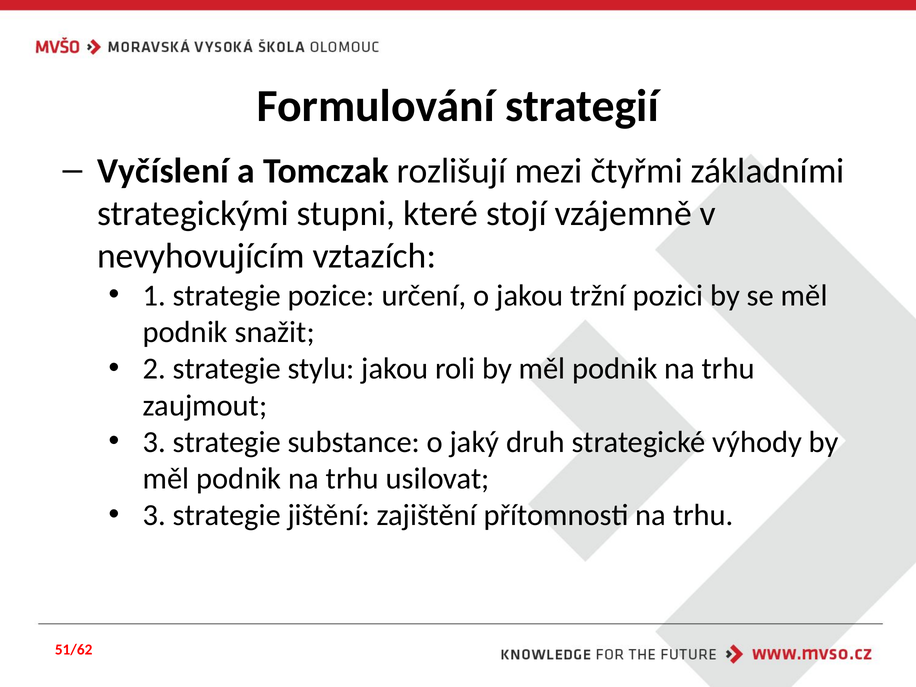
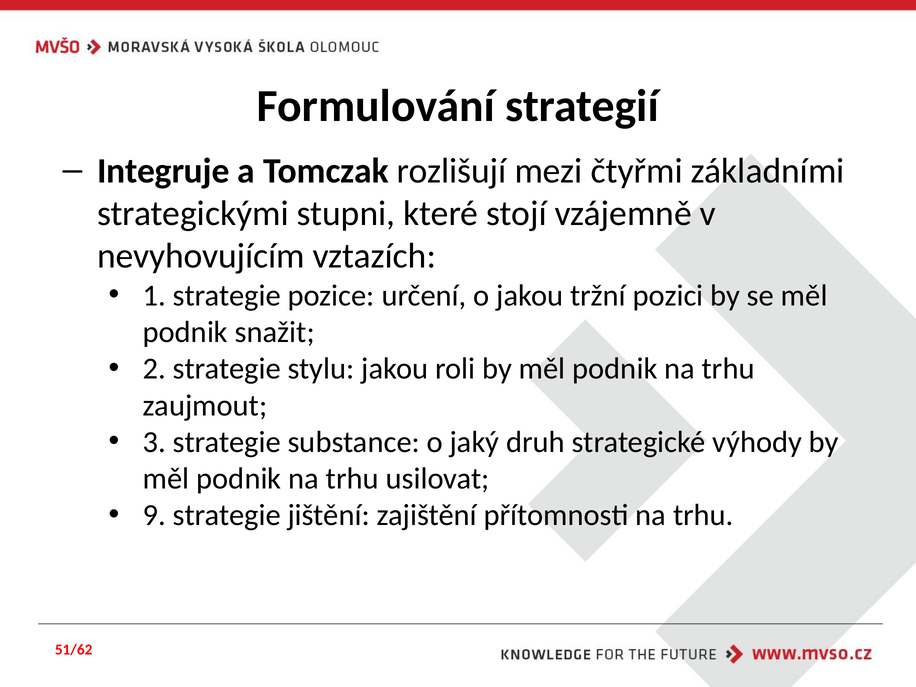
Vyčíslení: Vyčíslení -> Integruje (163, 171)
3: 3 -> 9 (154, 515)
